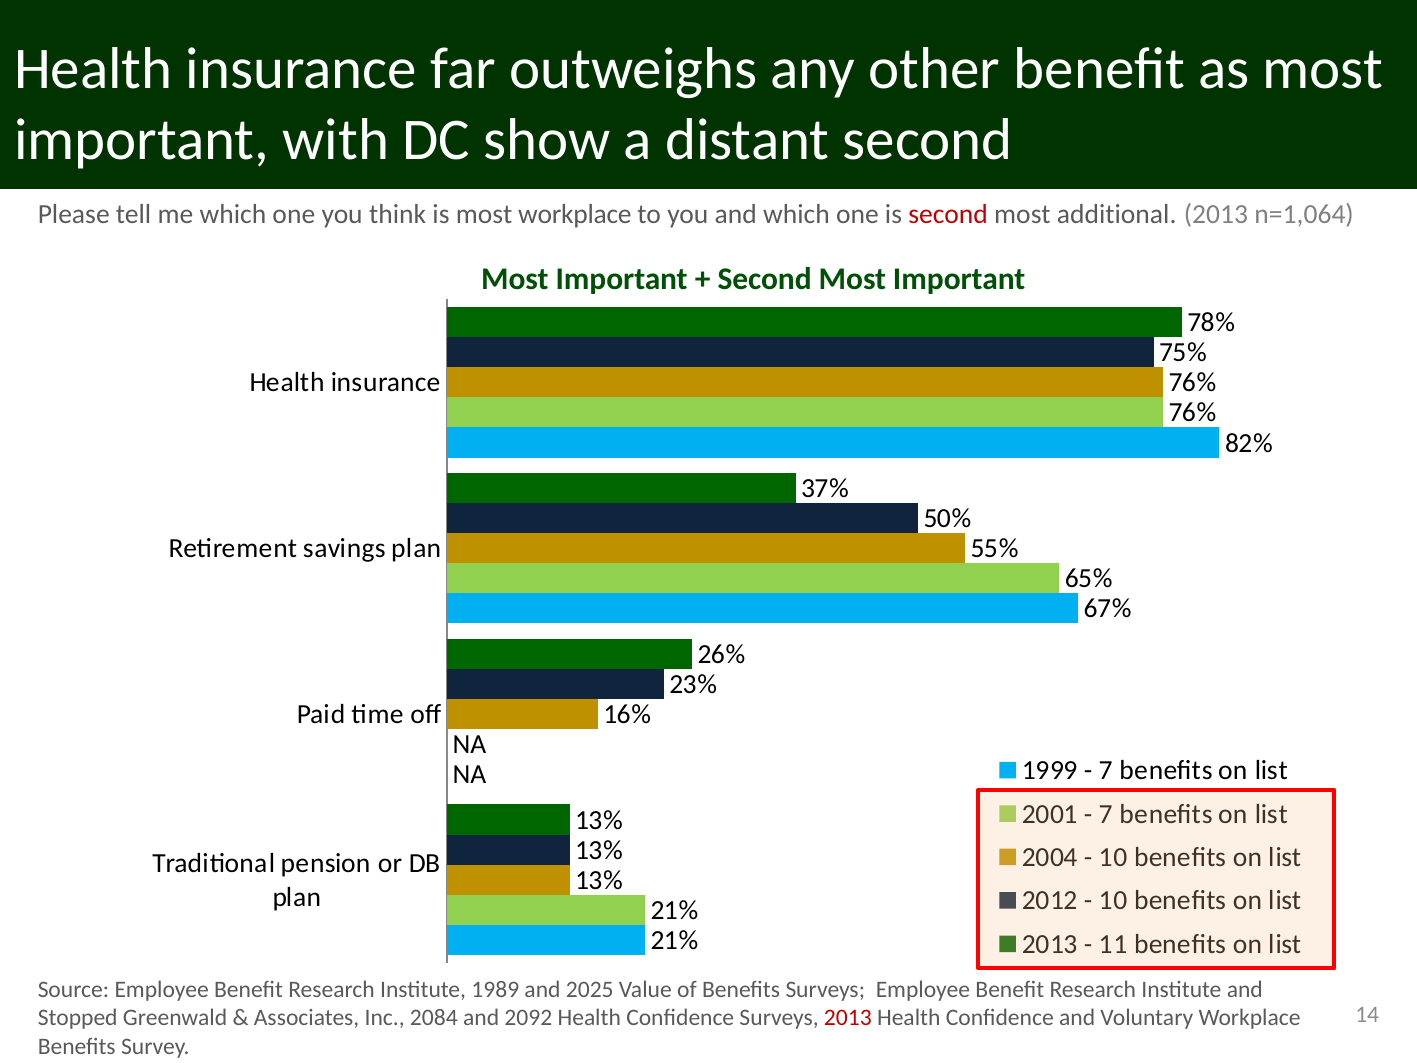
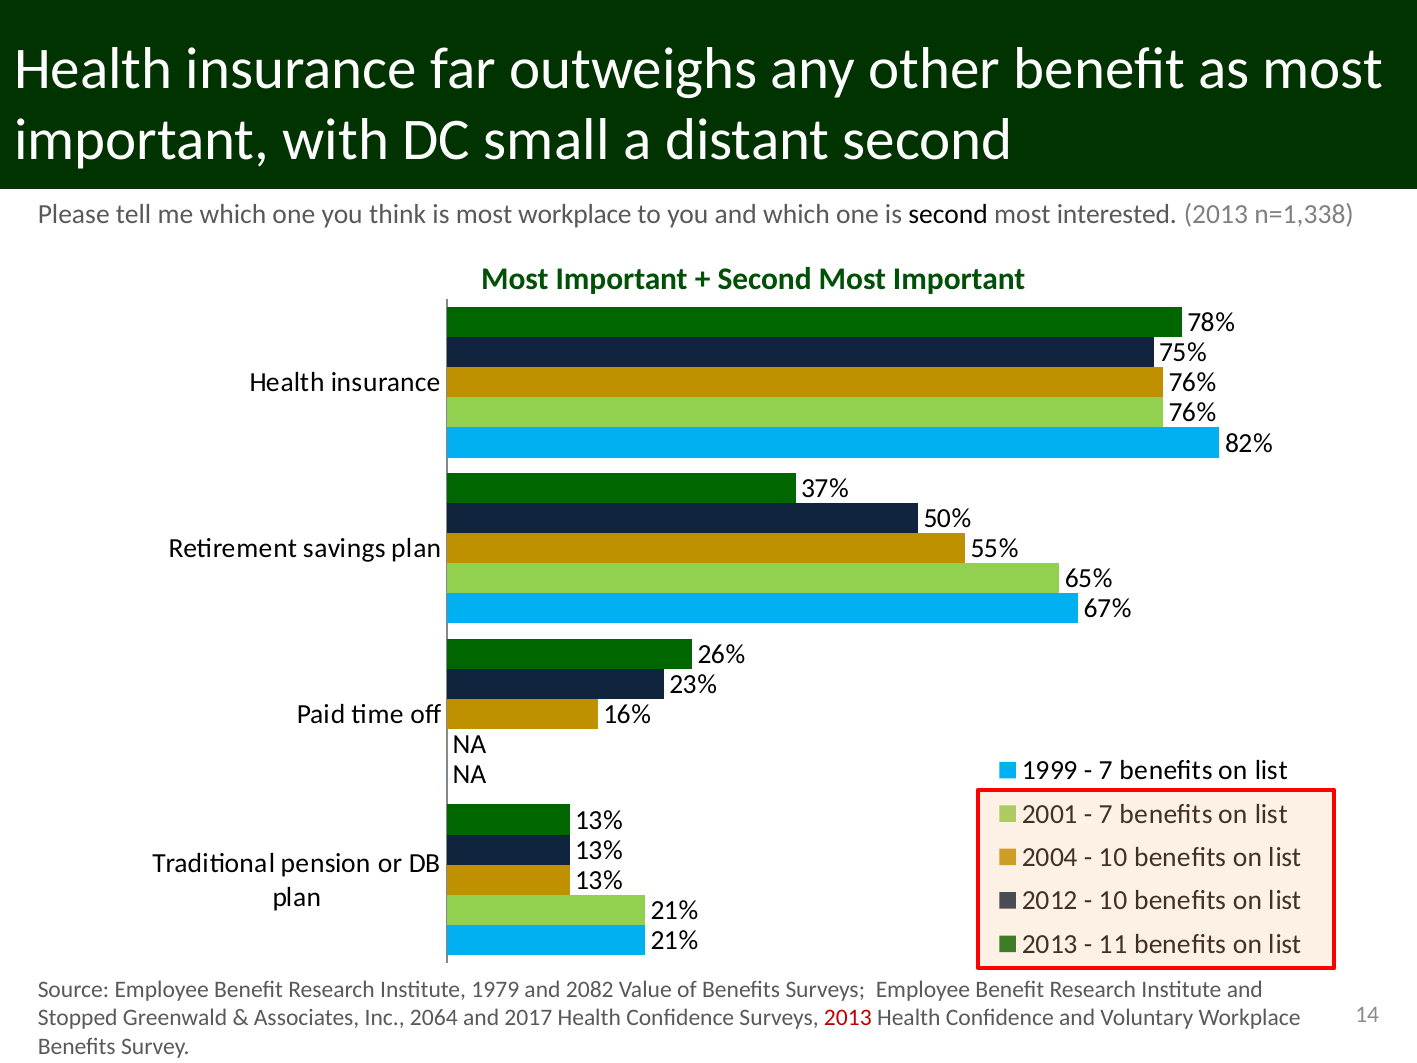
show: show -> small (547, 140)
second colour: red -> black (948, 215)
additional: additional -> interested (1117, 215)
n=1,064: n=1,064 -> n=1,338 (1304, 215)
1989: 1989 -> 1979 (495, 989)
2025: 2025 -> 2082 (590, 989)
2084: 2084 -> 2064 (434, 1018)
2092: 2092 -> 2017 (528, 1018)
